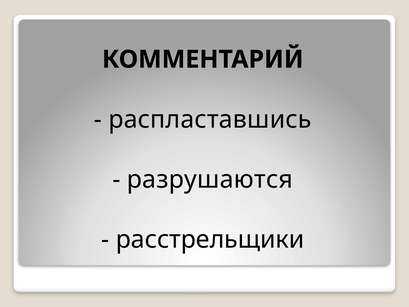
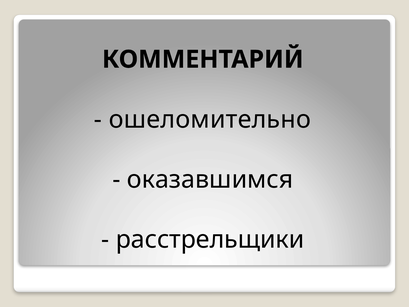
распластавшись: распластавшись -> ошеломительно (210, 119)
разрушаются: разрушаются -> оказавшимся (210, 179)
